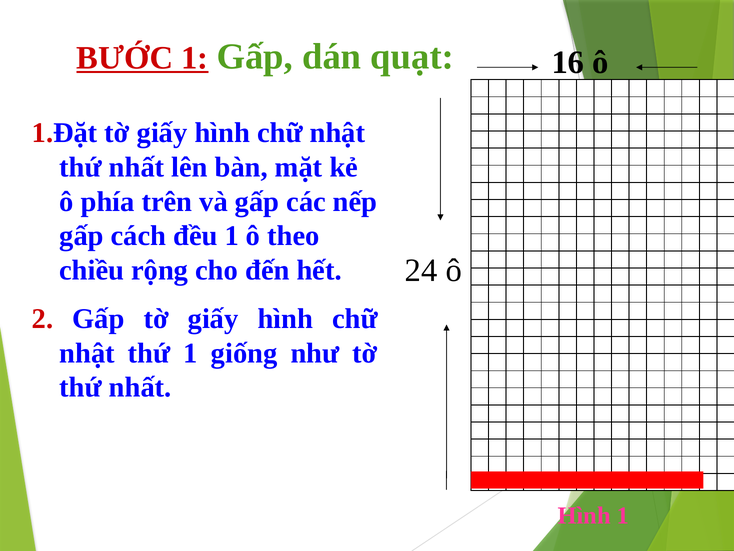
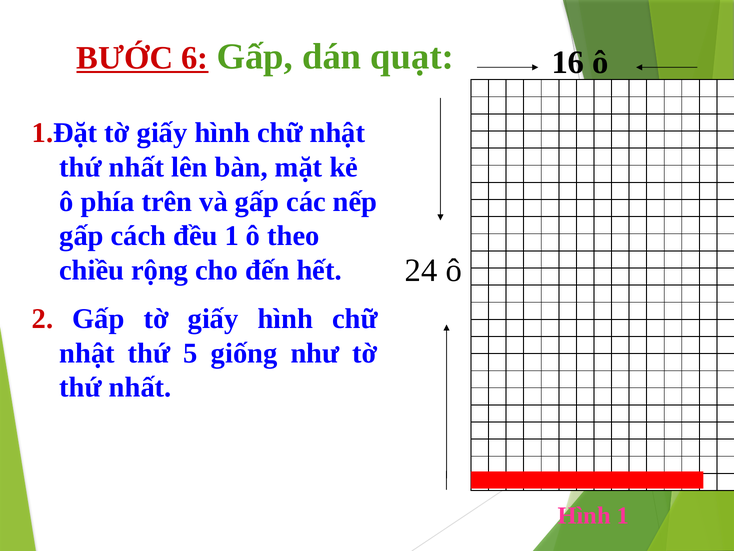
BƯỚC 1: 1 -> 6 (195, 58)
thứ 1: 1 -> 5 (191, 353)
